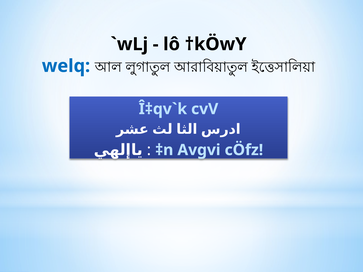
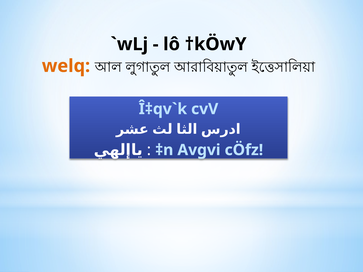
welq colour: blue -> orange (66, 66)
